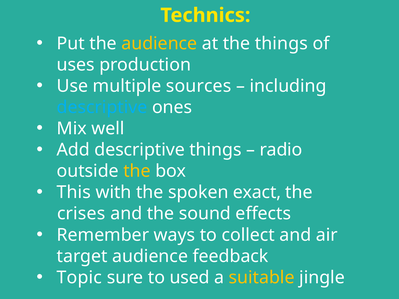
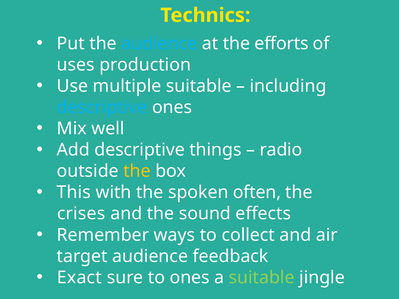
audience colour: yellow -> light blue (159, 44)
the things: things -> efforts (282, 44)
multiple sources: sources -> suitable (199, 86)
exact: exact -> often (257, 193)
Topic: Topic -> Exact (79, 278)
to used: used -> ones (190, 278)
suitable colour: yellow -> light green (262, 278)
